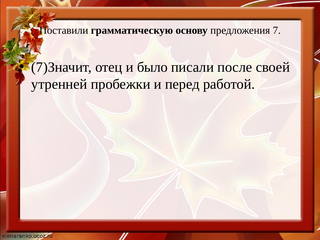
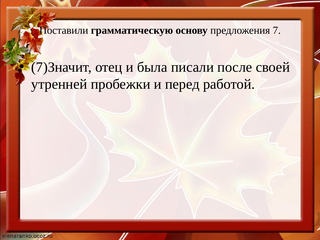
было: было -> была (152, 67)
